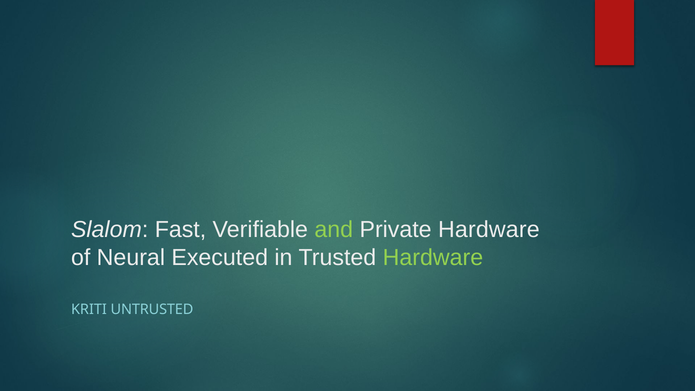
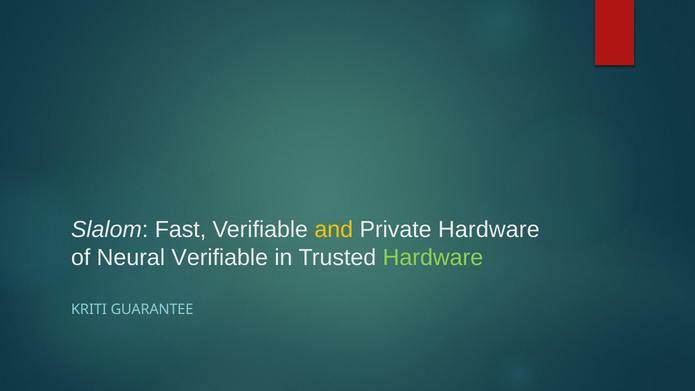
and colour: light green -> yellow (334, 230)
Neural Executed: Executed -> Verifiable (220, 257)
UNTRUSTED: UNTRUSTED -> GUARANTEE (152, 309)
